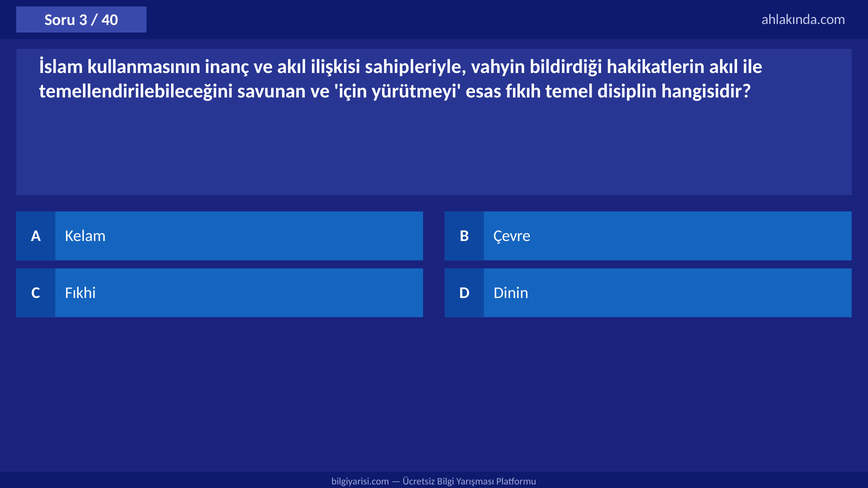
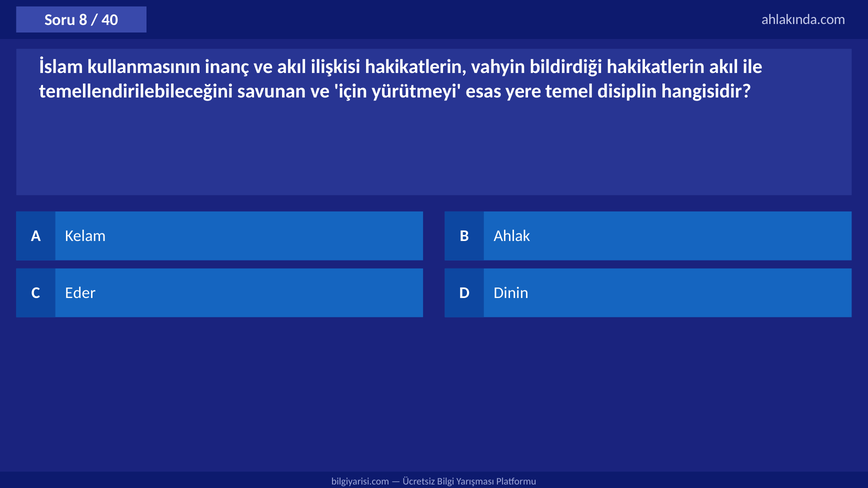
3: 3 -> 8 (83, 20)
ilişkisi sahipleriyle: sahipleriyle -> hakikatlerin (416, 67)
fıkıh: fıkıh -> yere (523, 91)
Çevre: Çevre -> Ahlak (512, 236)
Fıkhi: Fıkhi -> Eder (80, 293)
